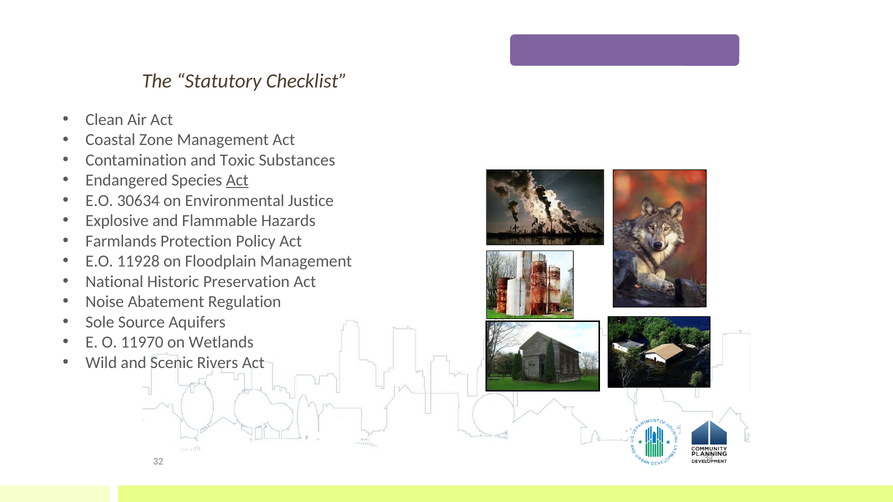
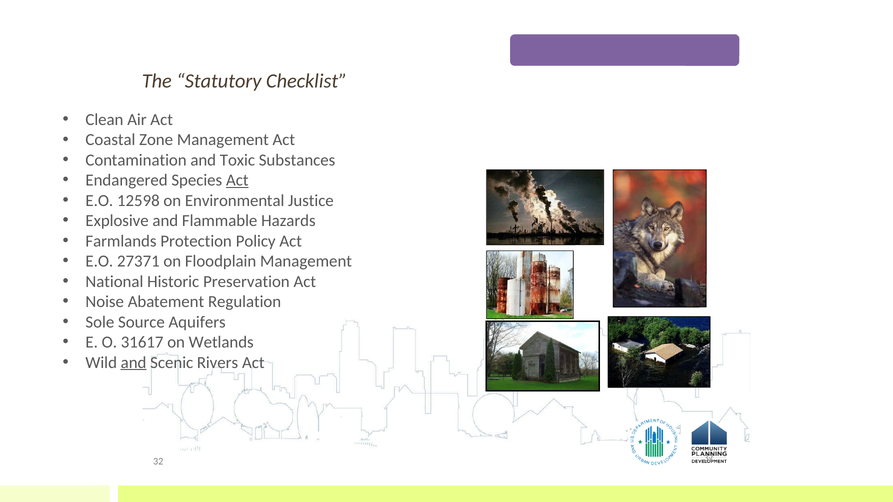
30634: 30634 -> 12598 (138, 201)
11928: 11928 -> 27371 (138, 261)
11970: 11970 -> 31617 (142, 342)
and underline: none -> present (134, 363)
